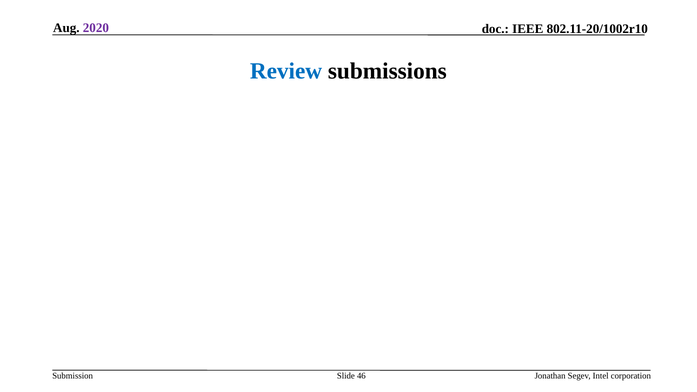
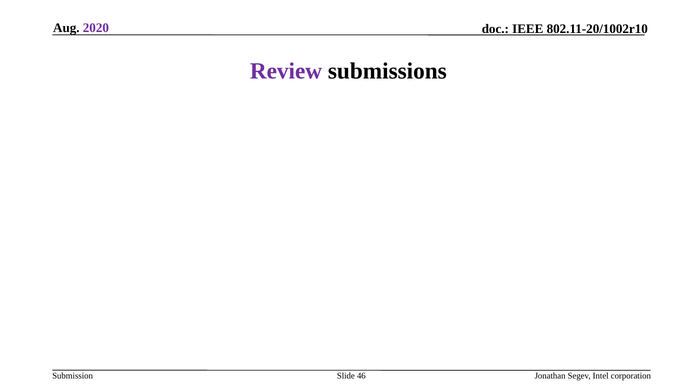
Review colour: blue -> purple (286, 71)
